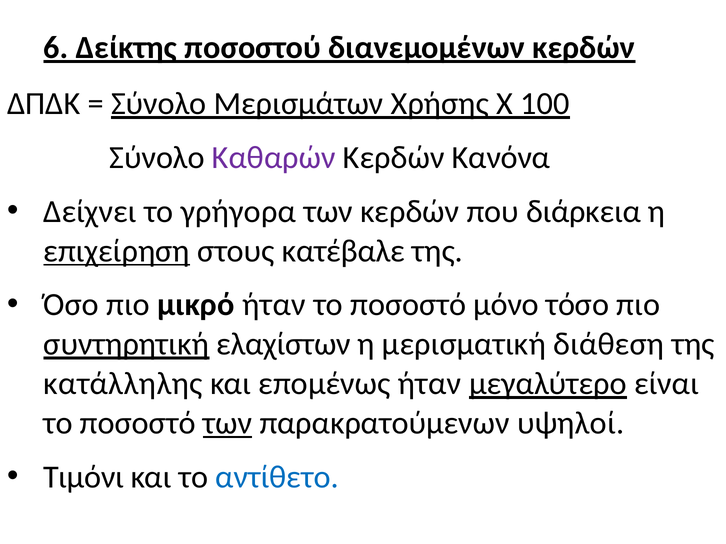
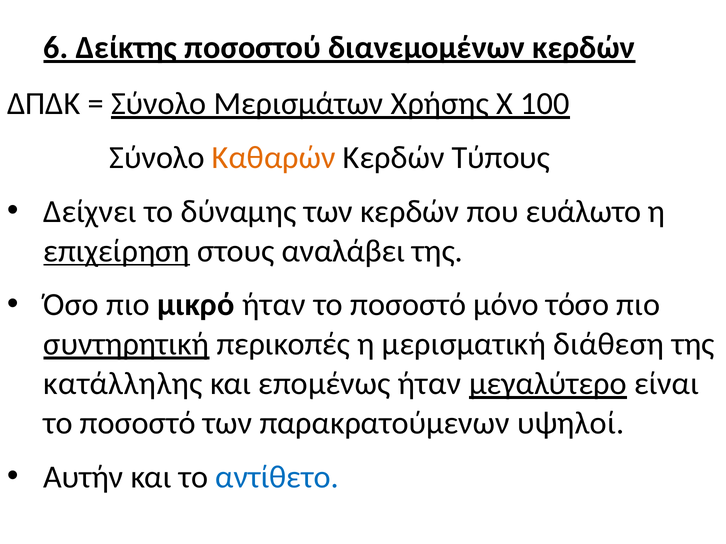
Καθαρών colour: purple -> orange (274, 158)
Κανόνα: Κανόνα -> Τύπους (501, 158)
γρήγορα: γρήγορα -> δύναμης (238, 212)
διάρκεια: διάρκεια -> ευάλωτο (584, 212)
κατέβαλε: κατέβαλε -> αναλάβει (343, 251)
ελαχίστων: ελαχίστων -> περικοπές (283, 344)
των underline: present -> none (228, 423)
Τιμόνι: Τιμόνι -> Αυτήν (83, 477)
